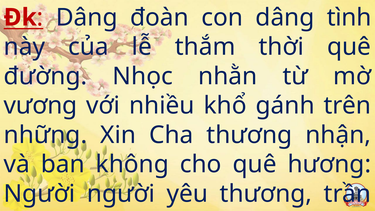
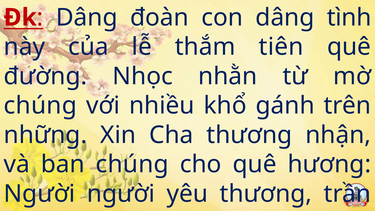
thời: thời -> tiên (281, 47)
vương: vương -> chúng (40, 106)
ban không: không -> chúng (132, 164)
